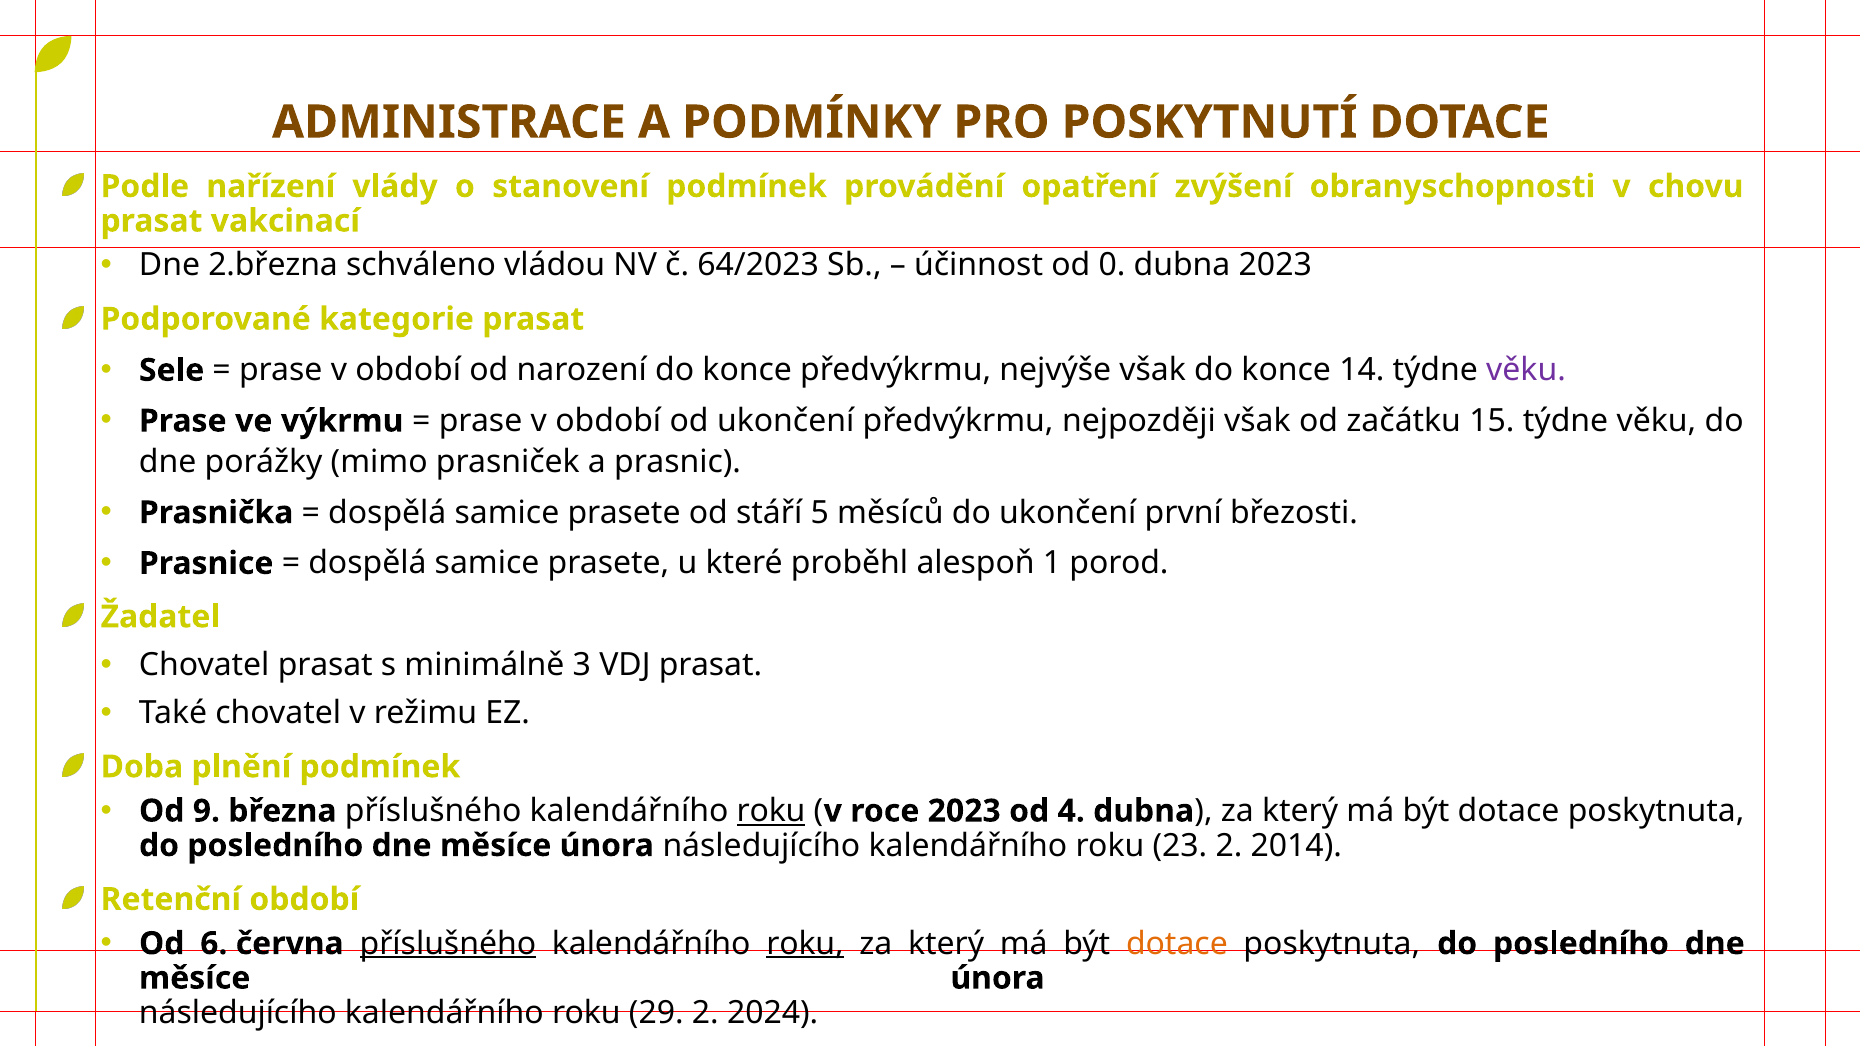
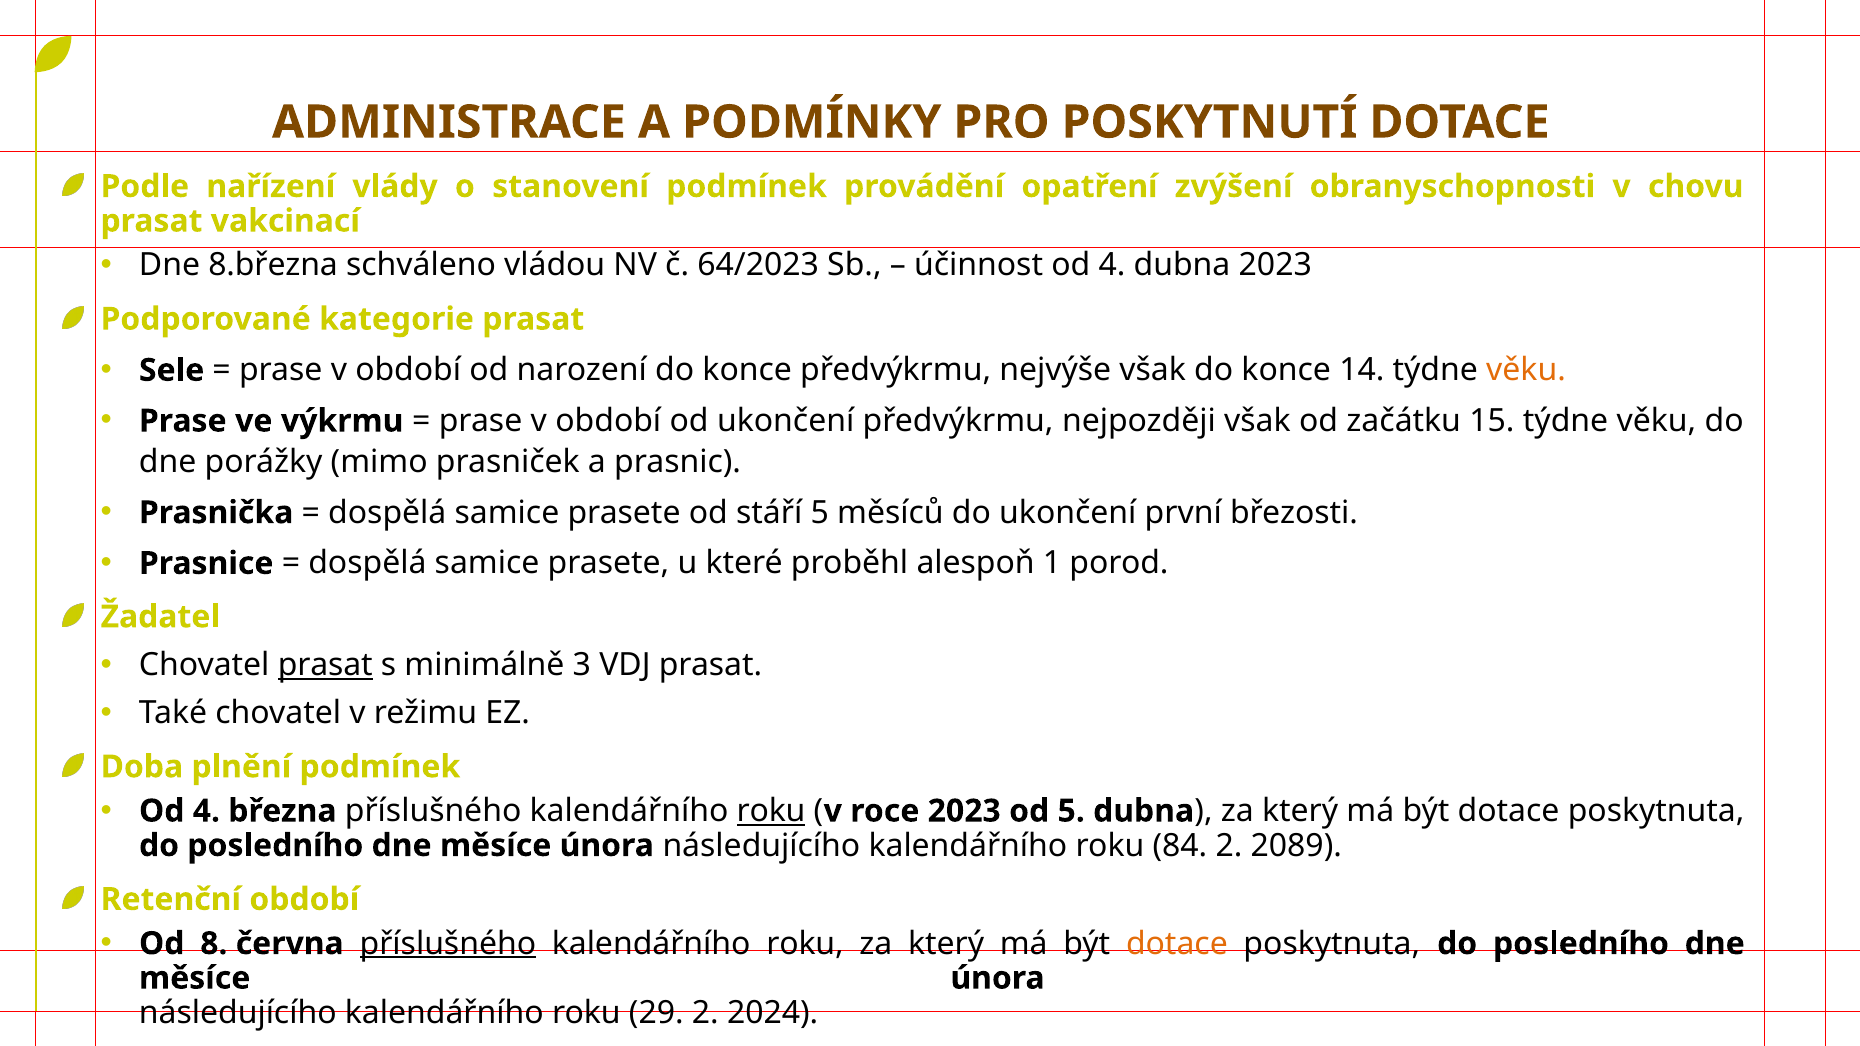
2.března: 2.března -> 8.března (273, 265)
účinnost od 0: 0 -> 4 (1112, 265)
věku colour: purple -> orange (1526, 370)
prasat underline: none -> present (325, 665)
9: 9 -> 4 (206, 811)
od 4: 4 -> 5 (1071, 811)
23: 23 -> 84 (1180, 846)
2014: 2014 -> 2089 (1296, 846)
6: 6 -> 8 (214, 944)
roku underline: present -> none (805, 944)
